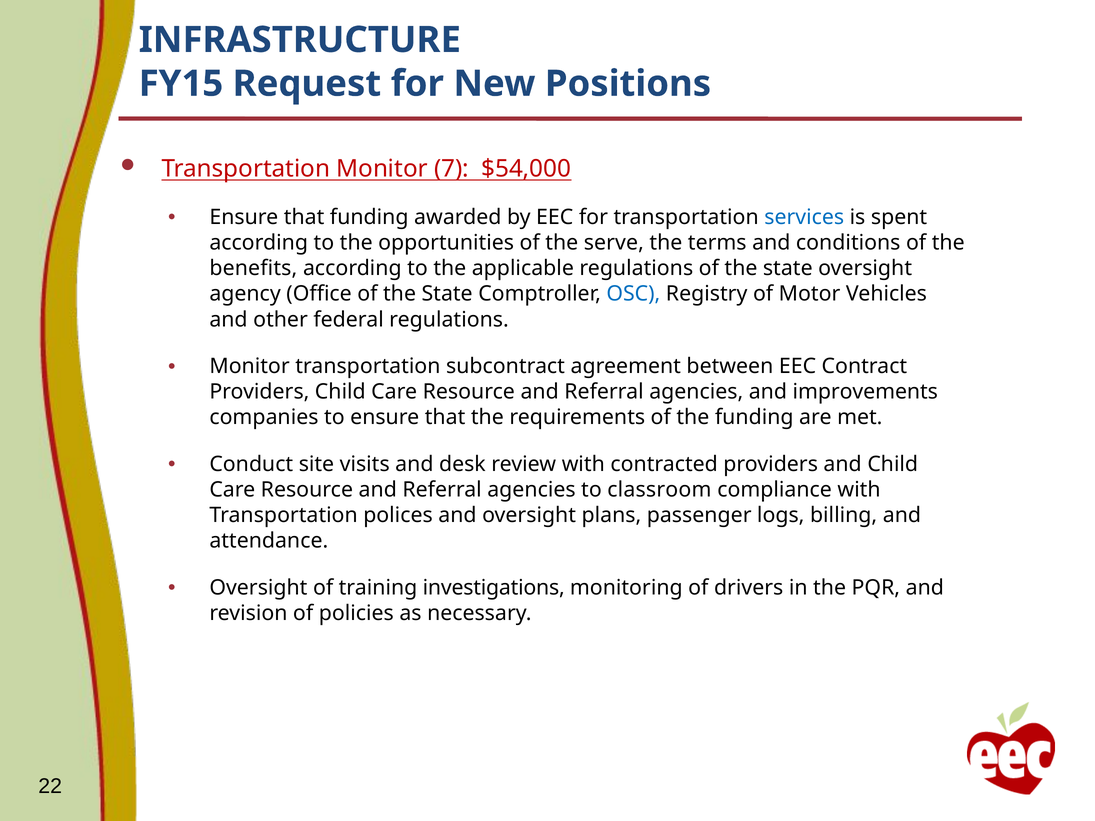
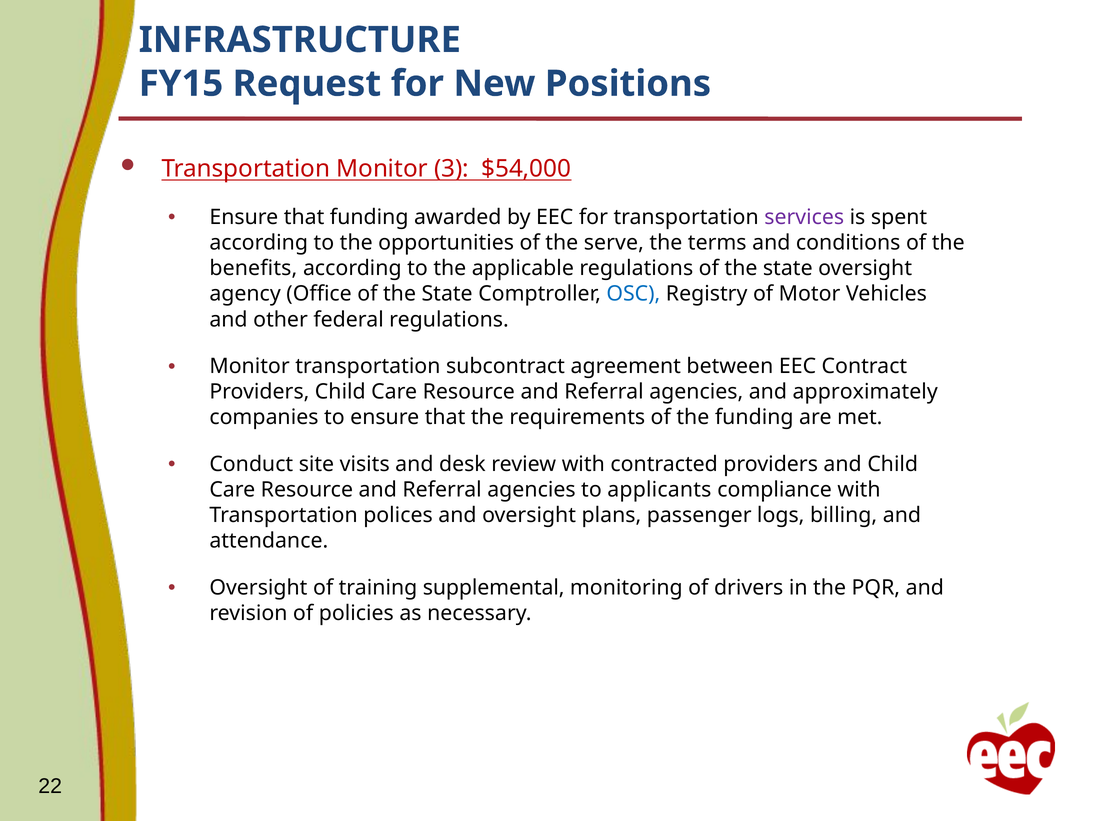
7: 7 -> 3 (451, 169)
services colour: blue -> purple (804, 217)
improvements: improvements -> approximately (865, 392)
classroom: classroom -> applicants (659, 490)
investigations: investigations -> supplemental (494, 588)
